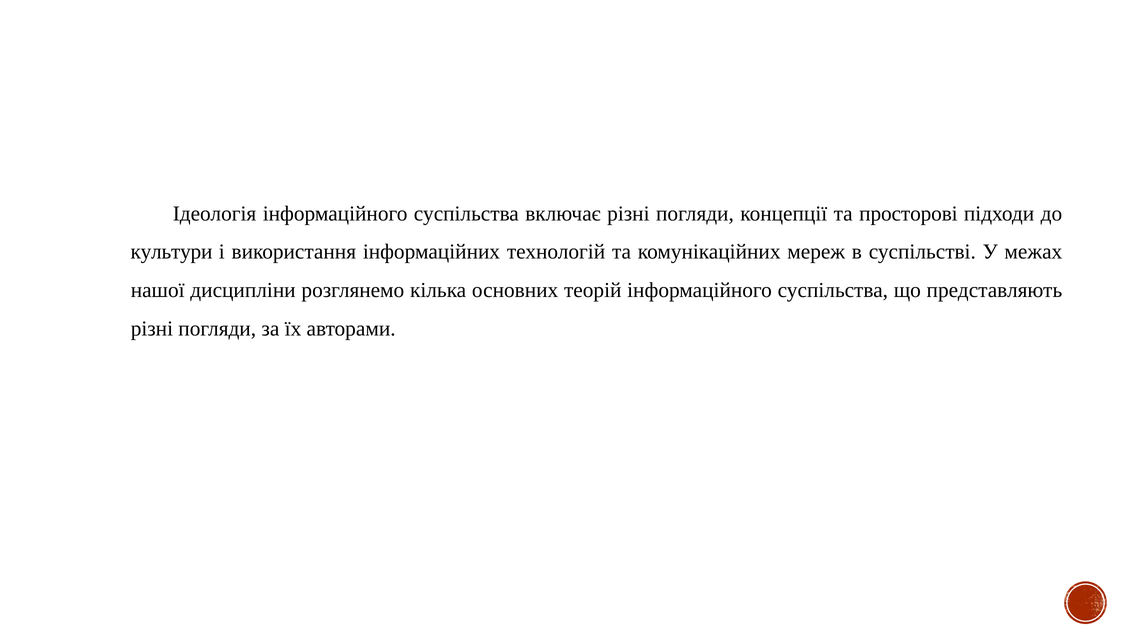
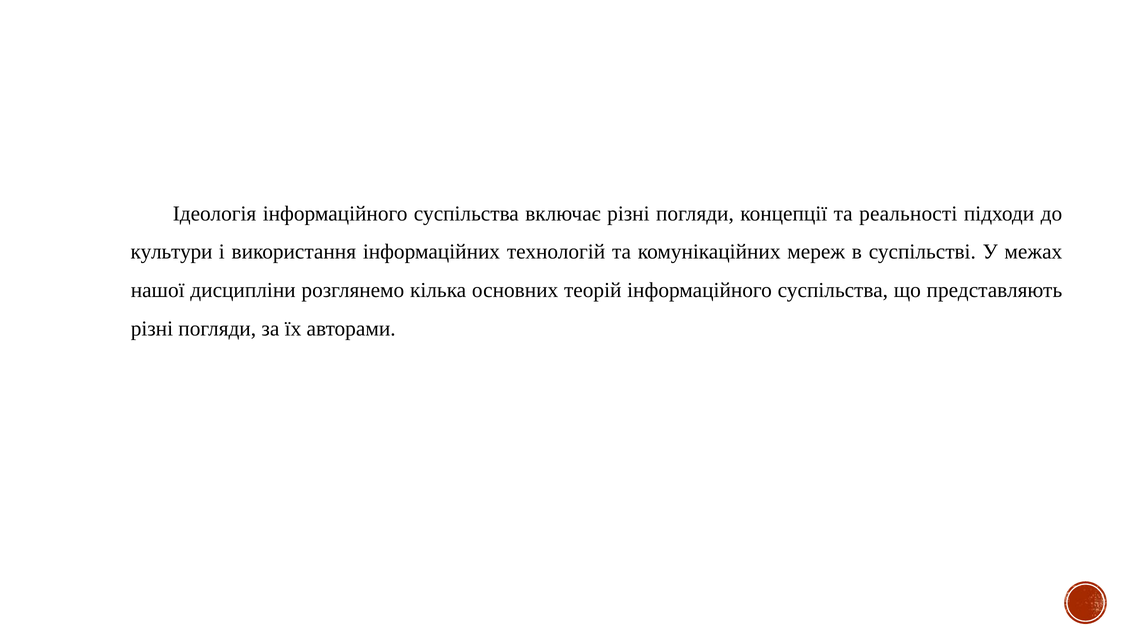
просторові: просторові -> реальності (908, 214)
